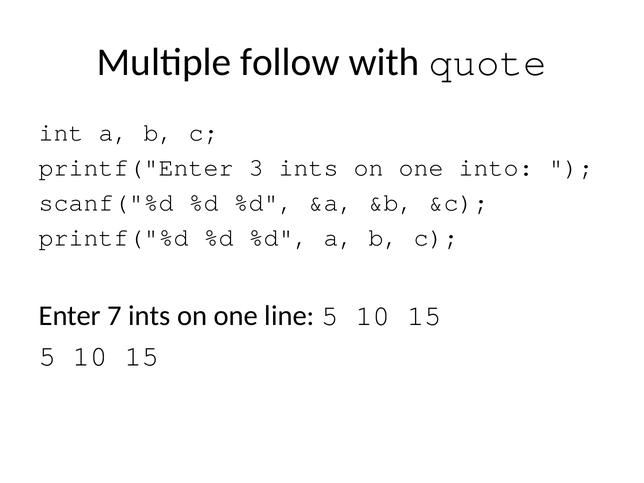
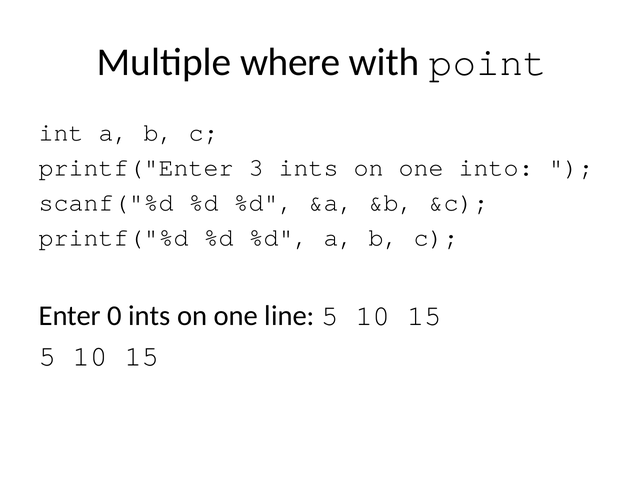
follow: follow -> where (290, 62)
quote: quote -> point (488, 62)
7: 7 -> 0 (115, 316)
